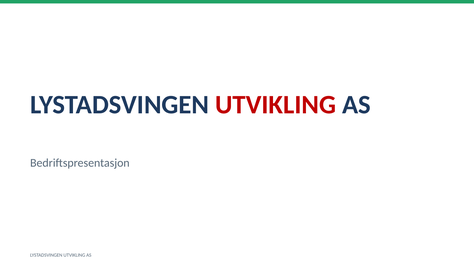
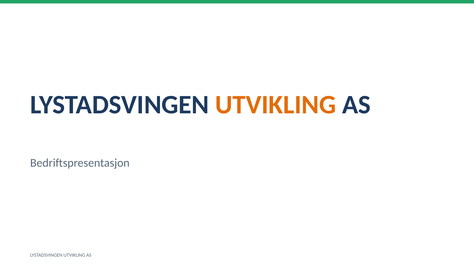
UTVIKLING colour: red -> orange (276, 105)
